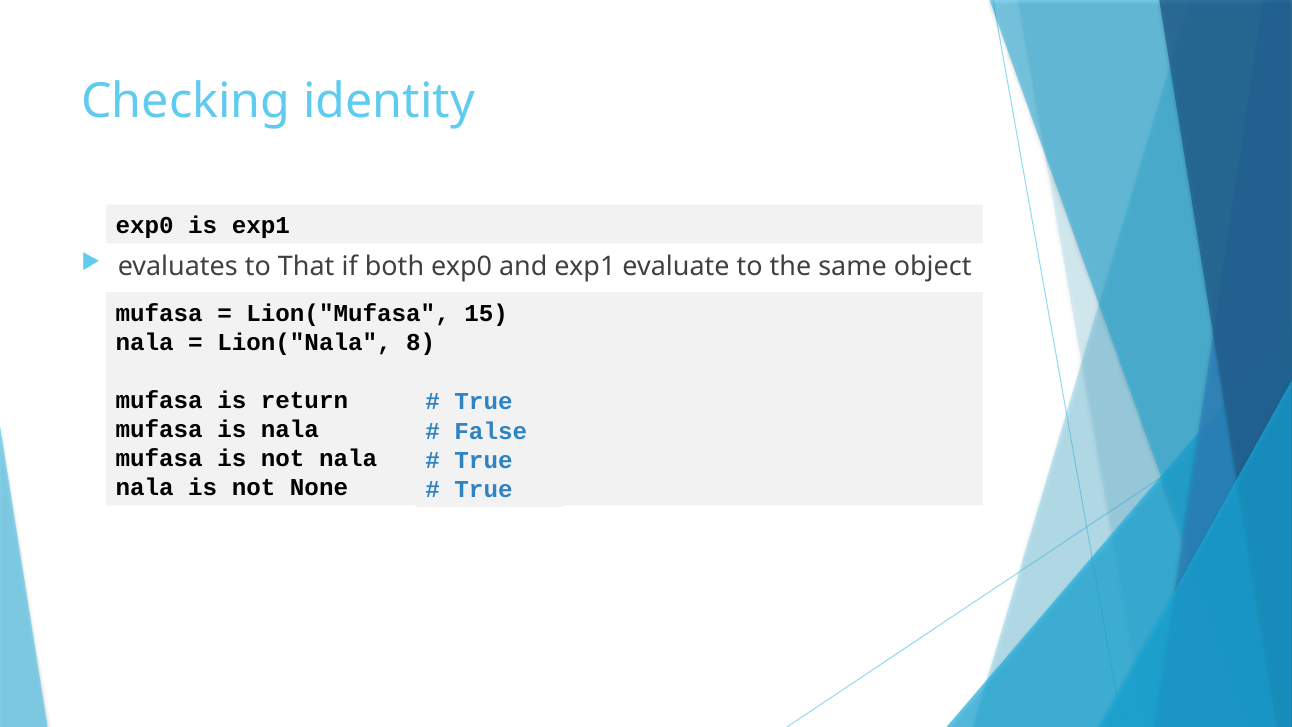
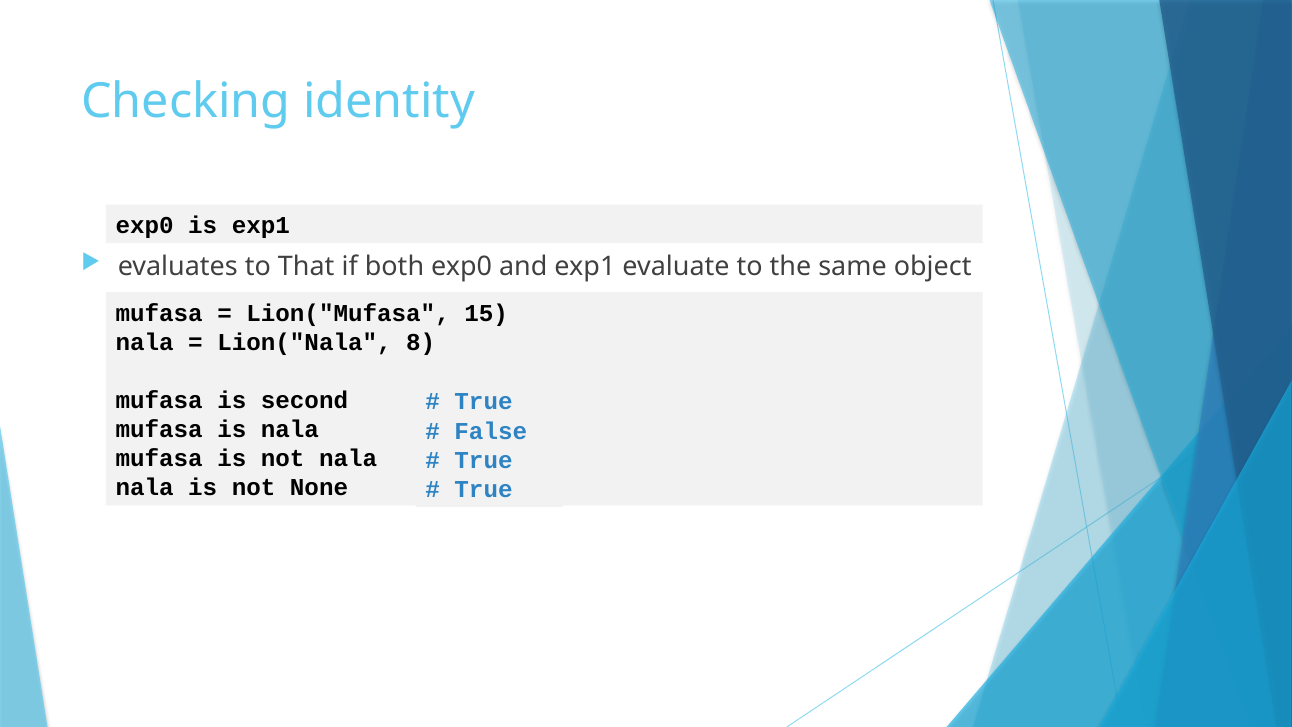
return: return -> second (304, 400)
